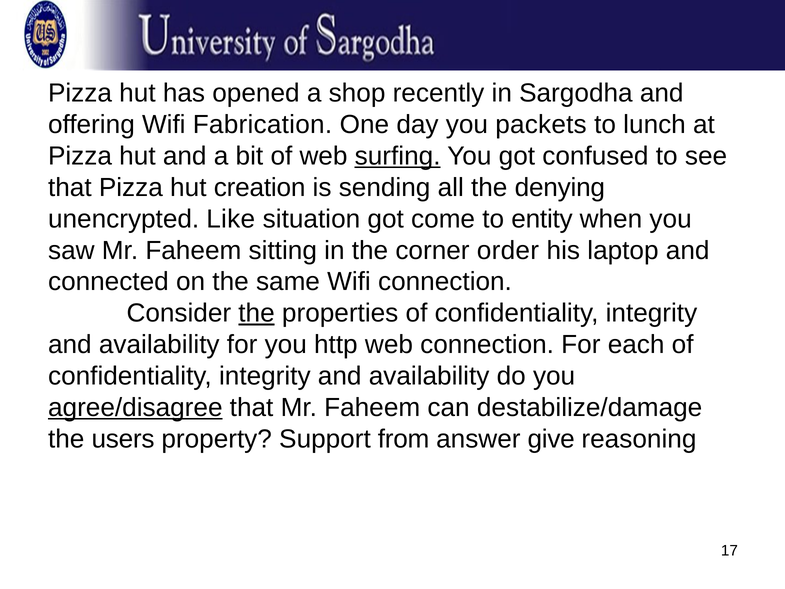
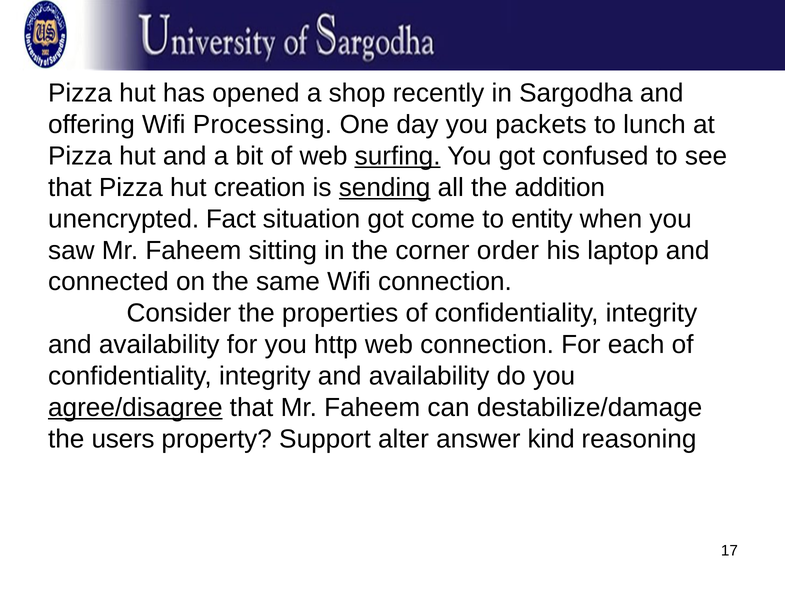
Fabrication: Fabrication -> Processing (262, 125)
sending underline: none -> present (385, 187)
denying: denying -> addition (560, 187)
Like: Like -> Fact (231, 219)
the underline: present -> none (257, 313)
from: from -> alter (403, 439)
give: give -> kind (551, 439)
